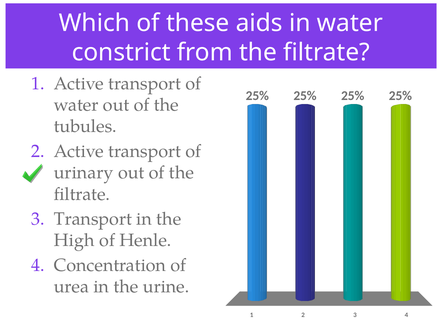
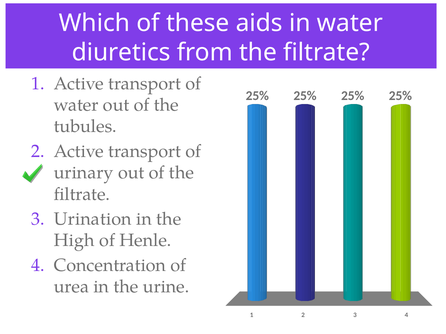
constrict: constrict -> diuretics (121, 52)
Transport: Transport -> Urination (93, 219)
